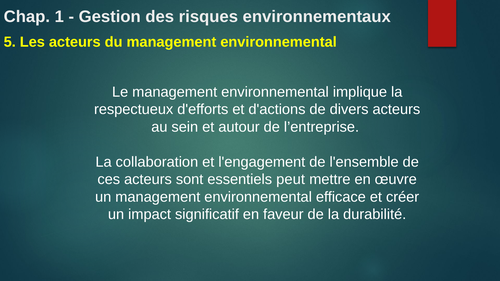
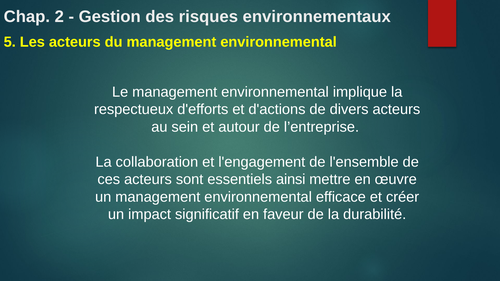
1: 1 -> 2 (59, 17)
peut: peut -> ainsi (291, 180)
